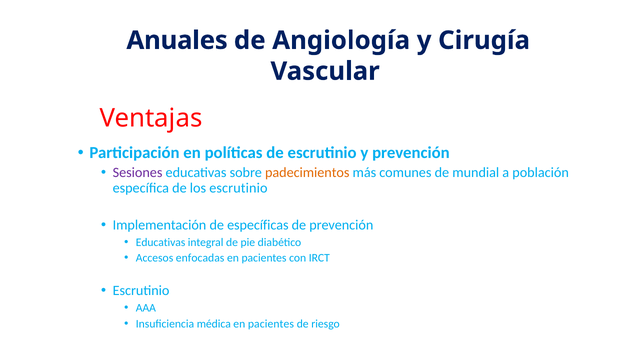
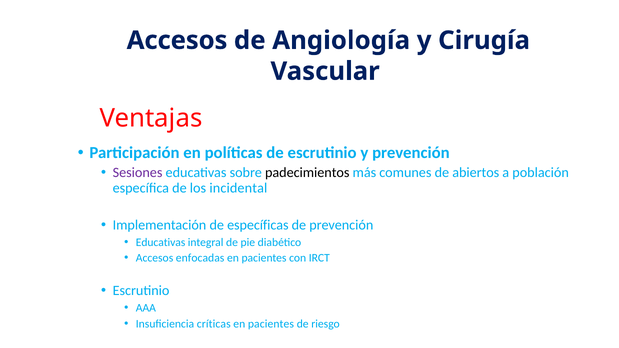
Anuales: Anuales -> Accesos (177, 40)
padecimientos colour: orange -> black (307, 173)
mundial: mundial -> abiertos (476, 173)
los escrutinio: escrutinio -> incidental (238, 188)
médica: médica -> críticas (214, 324)
